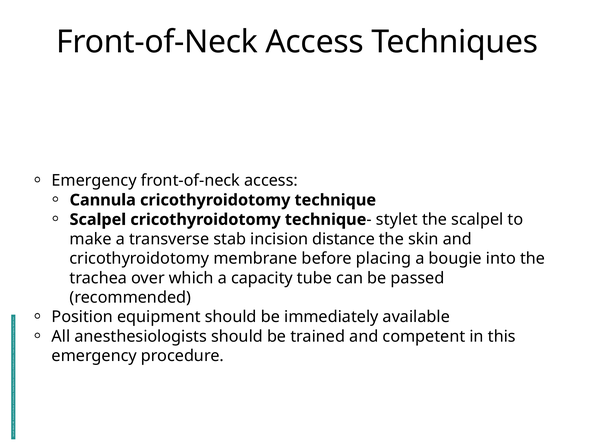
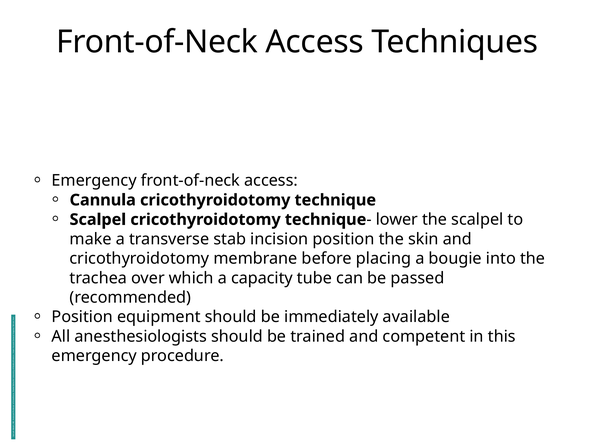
stylet: stylet -> lower (397, 220)
incision distance: distance -> position (343, 239)
